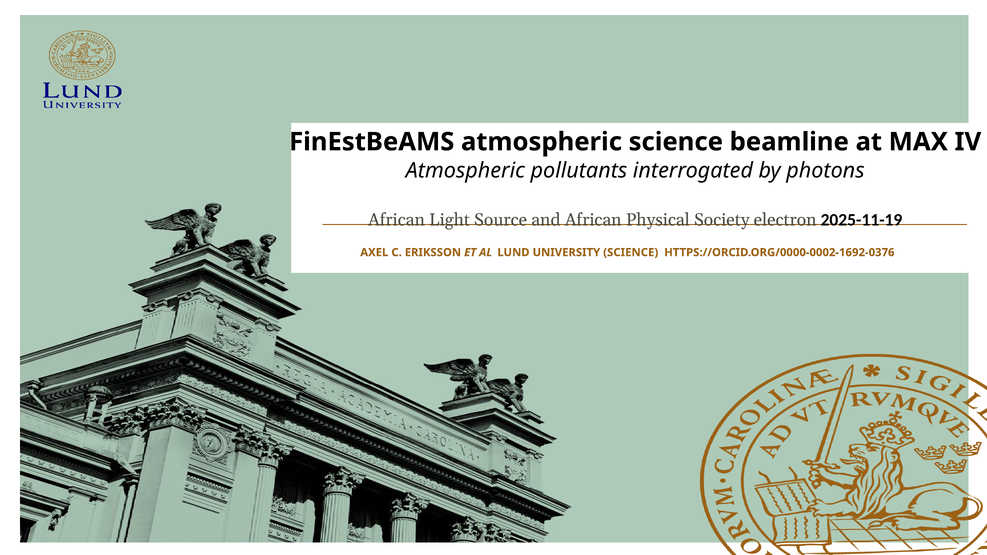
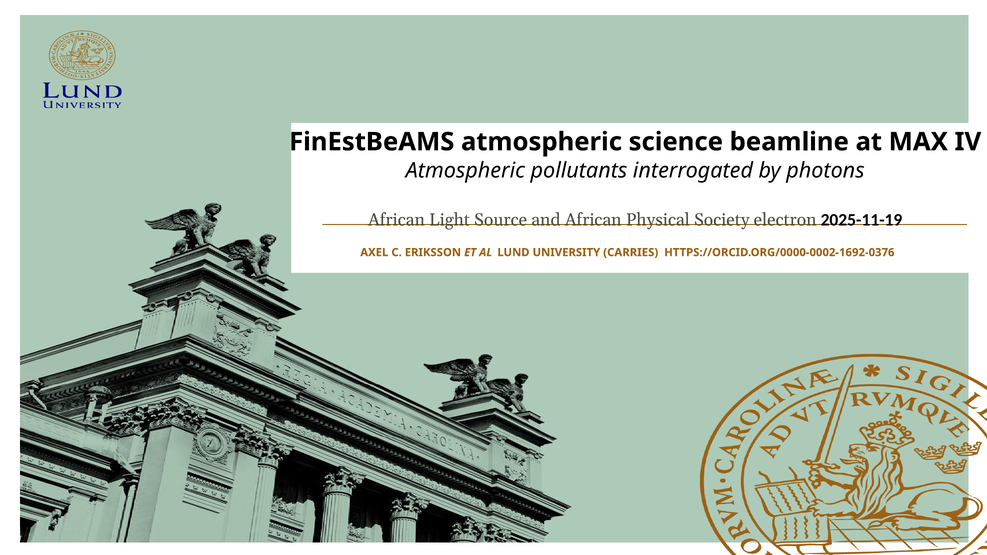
UNIVERSITY SCIENCE: SCIENCE -> CARRIES (631, 253)
